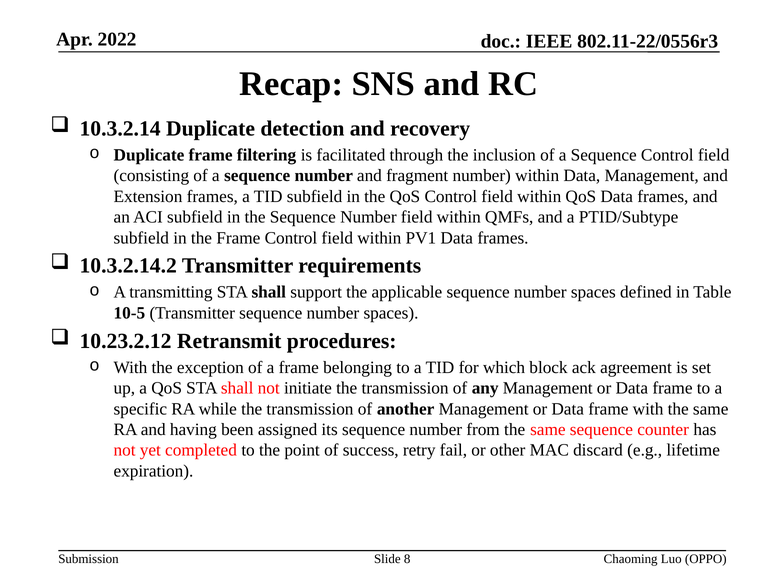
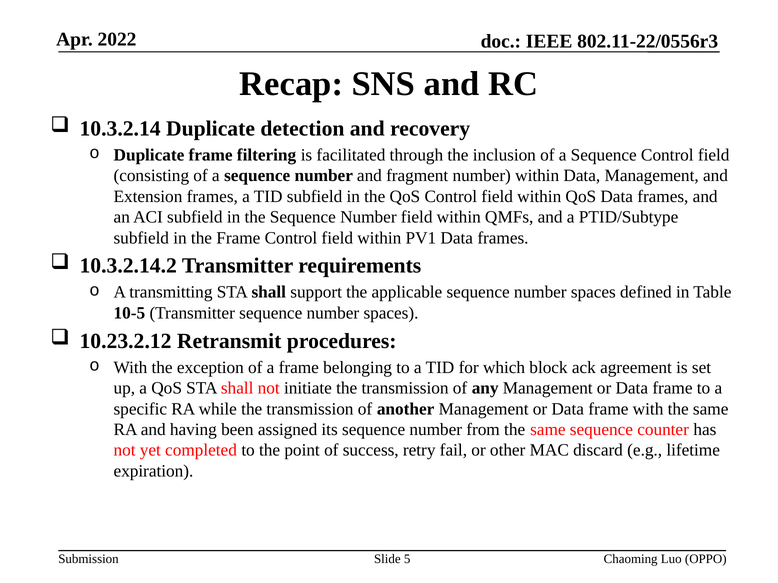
8: 8 -> 5 (407, 560)
